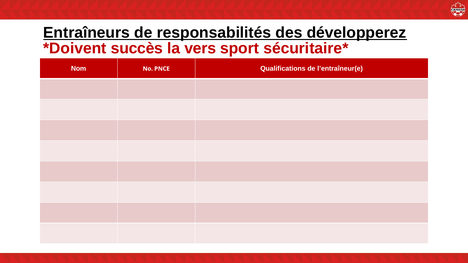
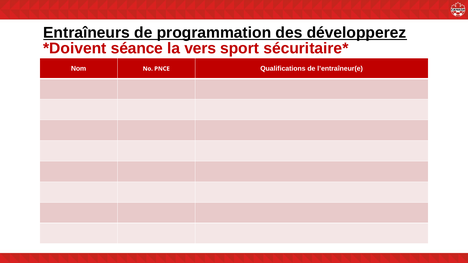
responsabilités: responsabilités -> programmation (214, 33)
succès: succès -> séance (137, 48)
